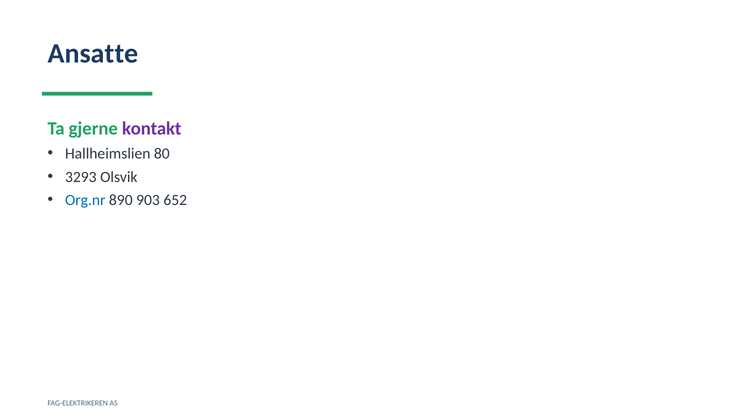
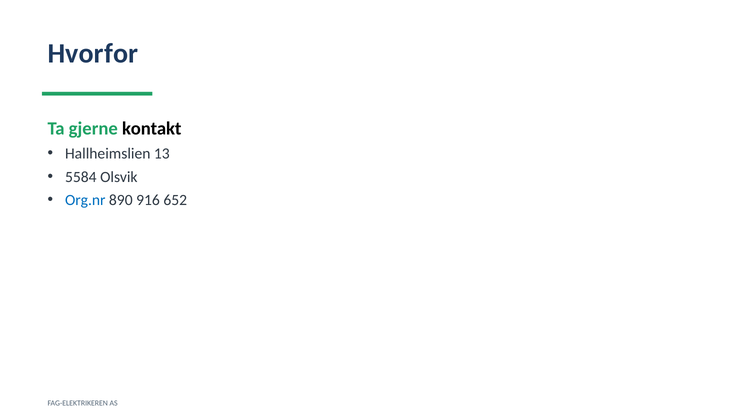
Ansatte: Ansatte -> Hvorfor (93, 53)
kontakt colour: purple -> black (152, 129)
80: 80 -> 13 (162, 154)
3293: 3293 -> 5584 (81, 177)
903: 903 -> 916 (148, 200)
